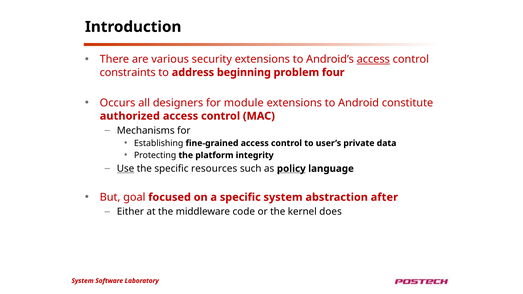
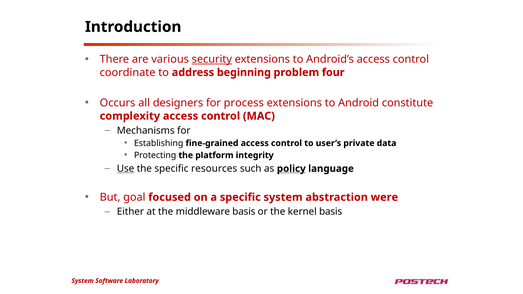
security underline: none -> present (212, 59)
access underline: present -> none (373, 59)
constraints: constraints -> coordinate (128, 72)
module: module -> process (244, 103)
authorized: authorized -> complexity (130, 116)
after: after -> were (384, 197)
middleware code: code -> basis (244, 212)
kernel does: does -> basis (331, 212)
